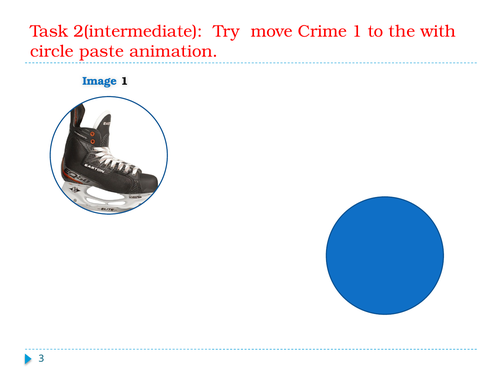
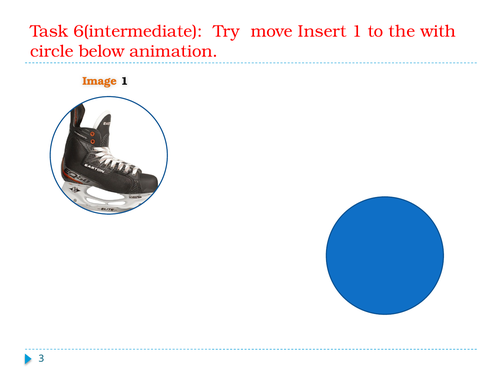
2(intermediate: 2(intermediate -> 6(intermediate (138, 31)
Crime: Crime -> Insert (322, 31)
paste: paste -> below (102, 51)
Image colour: blue -> orange (100, 81)
